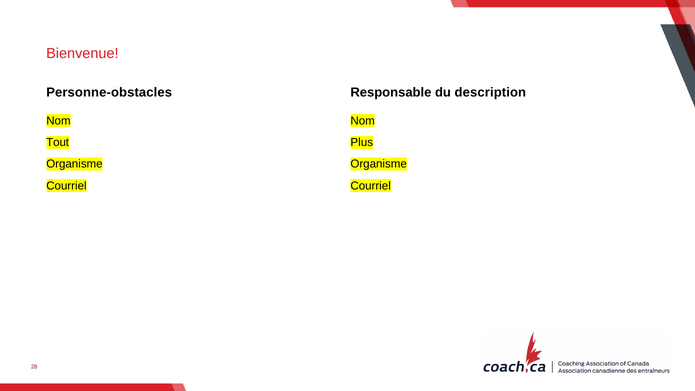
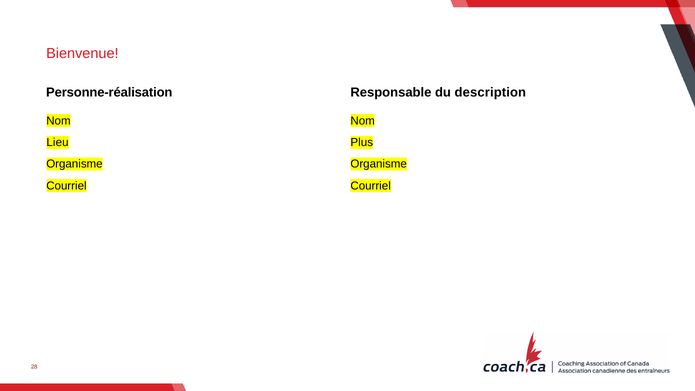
Personne-obstacles: Personne-obstacles -> Personne-réalisation (109, 92)
Tout: Tout -> Lieu (58, 142)
